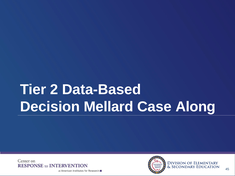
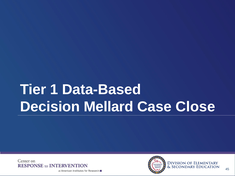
2: 2 -> 1 (54, 90)
Along: Along -> Close (195, 107)
